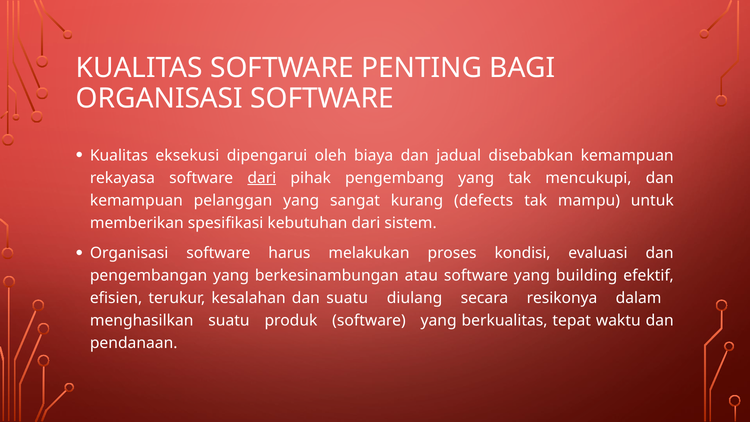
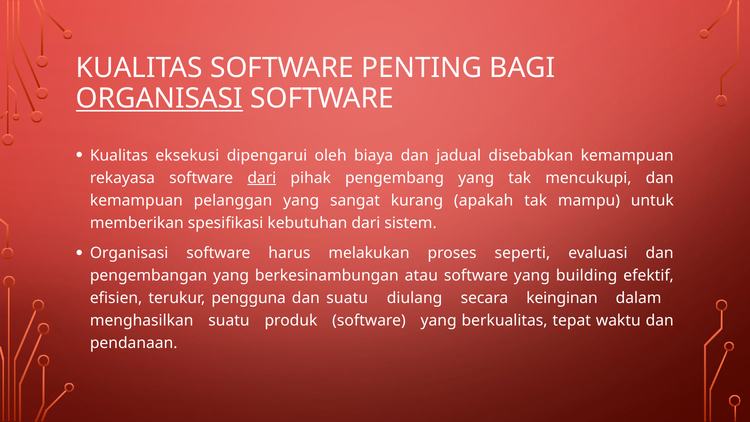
ORGANISASI underline: none -> present (159, 99)
defects: defects -> apakah (484, 200)
kondisi: kondisi -> seperti (522, 253)
kesalahan: kesalahan -> pengguna (249, 298)
resikonya: resikonya -> keinginan (562, 298)
